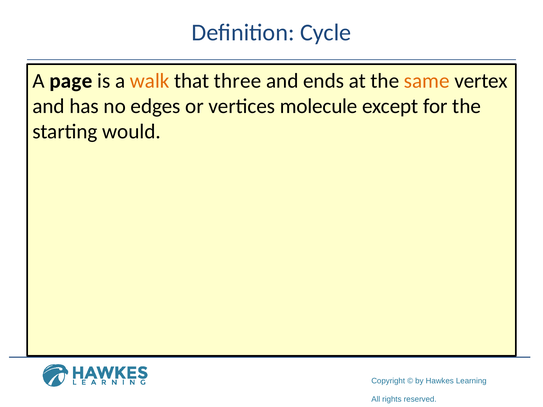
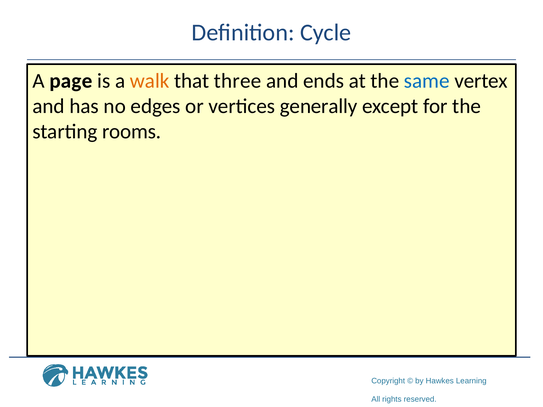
same colour: orange -> blue (427, 81)
molecule: molecule -> generally (319, 106)
would: would -> rooms (132, 132)
